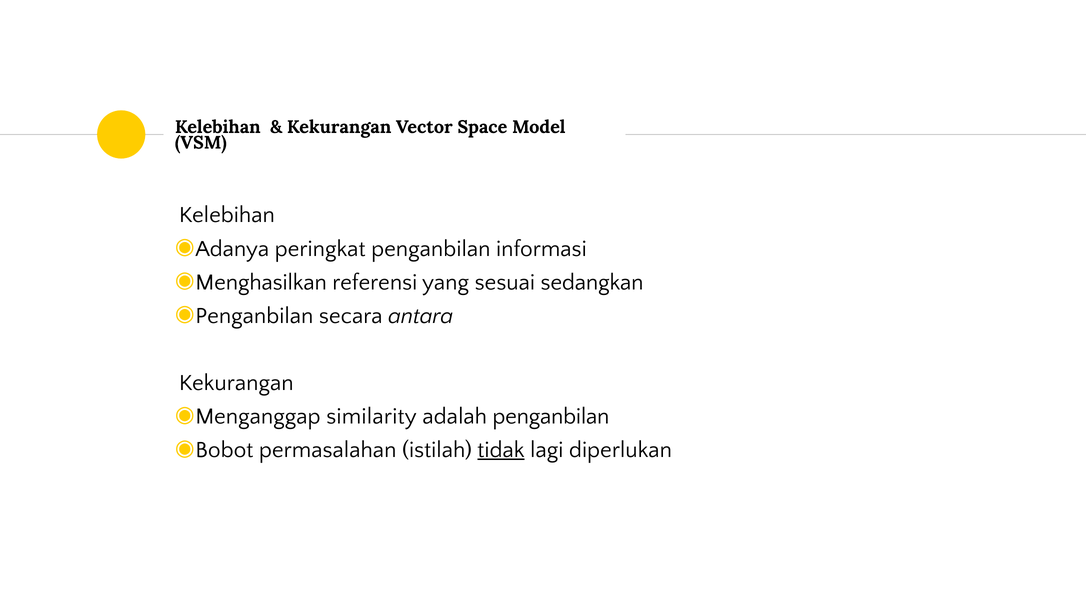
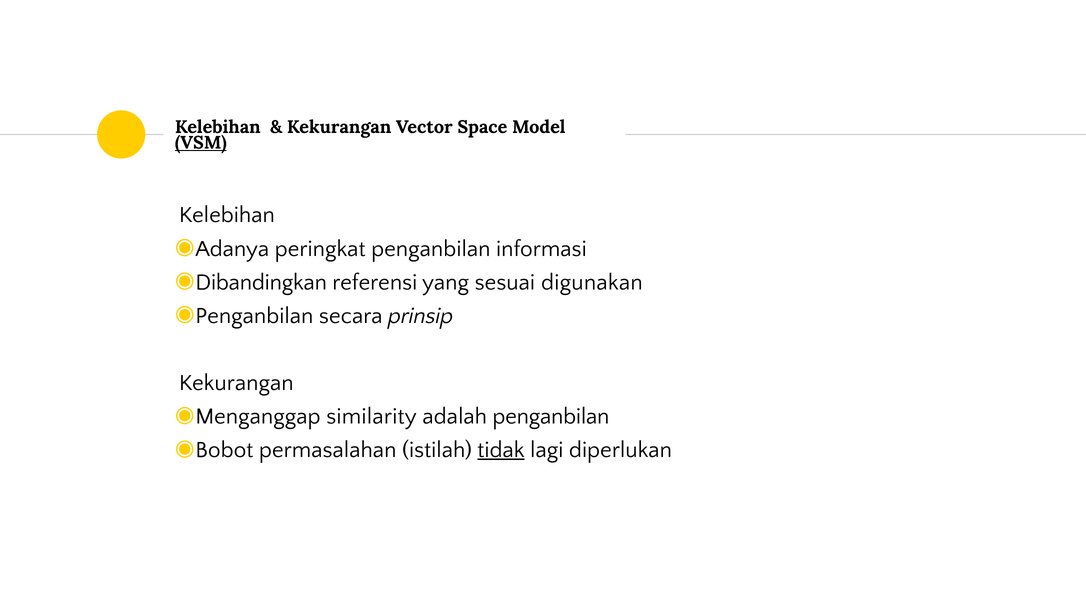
VSM underline: none -> present (201, 143)
Menghasilkan: Menghasilkan -> Dibandingkan (261, 282)
sedangkan: sedangkan -> digunakan (592, 282)
antara: antara -> prinsip (421, 316)
